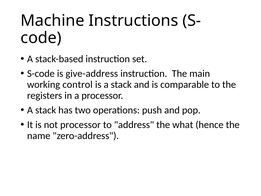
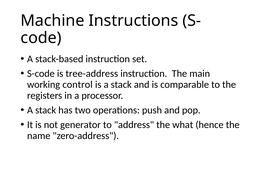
give-address: give-address -> tree-address (92, 73)
not processor: processor -> generator (81, 125)
